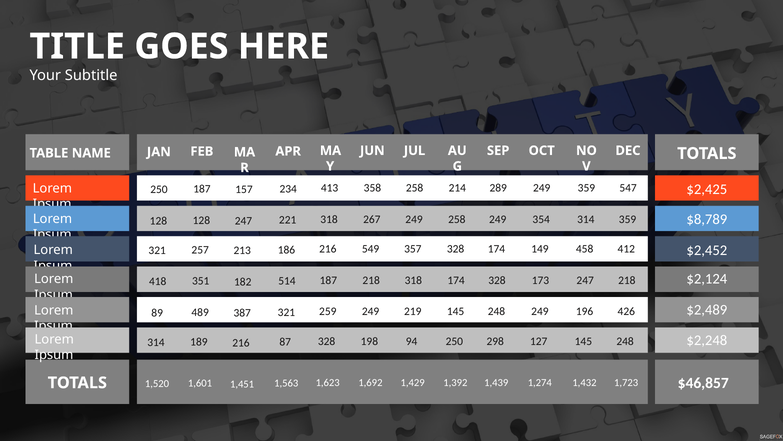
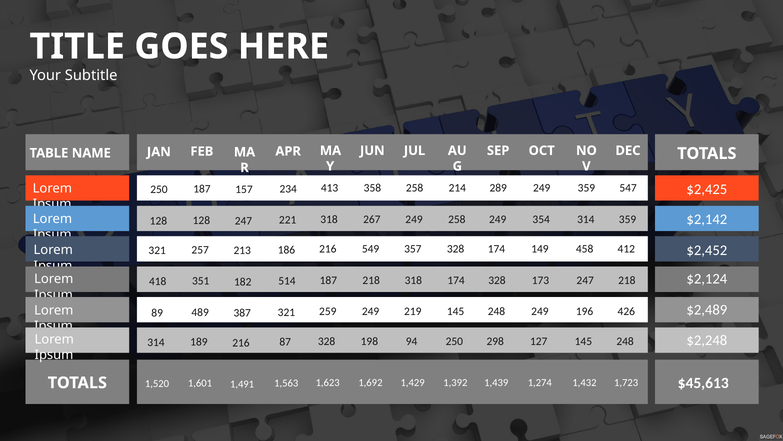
$8,789: $8,789 -> $2,142 (707, 219)
$46,857: $46,857 -> $45,613 (703, 383)
1,451: 1,451 -> 1,491 (242, 384)
